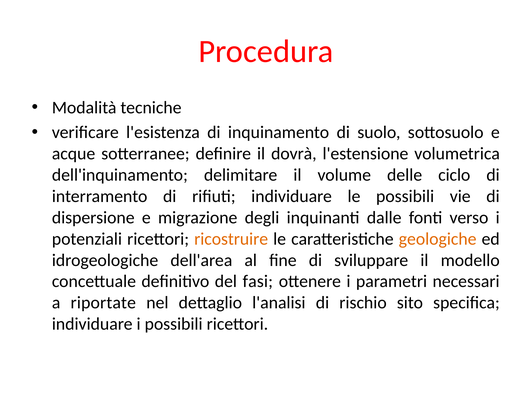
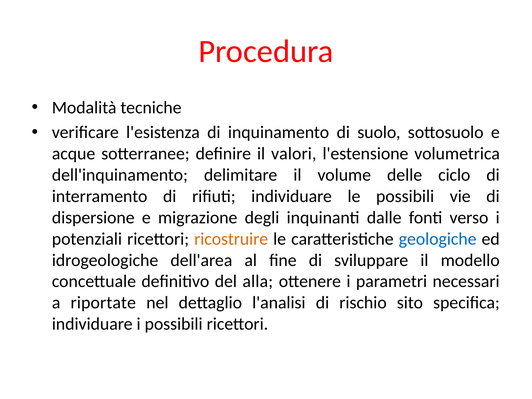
dovrà: dovrà -> valori (294, 154)
geologiche colour: orange -> blue (438, 239)
fasi: fasi -> alla (258, 281)
